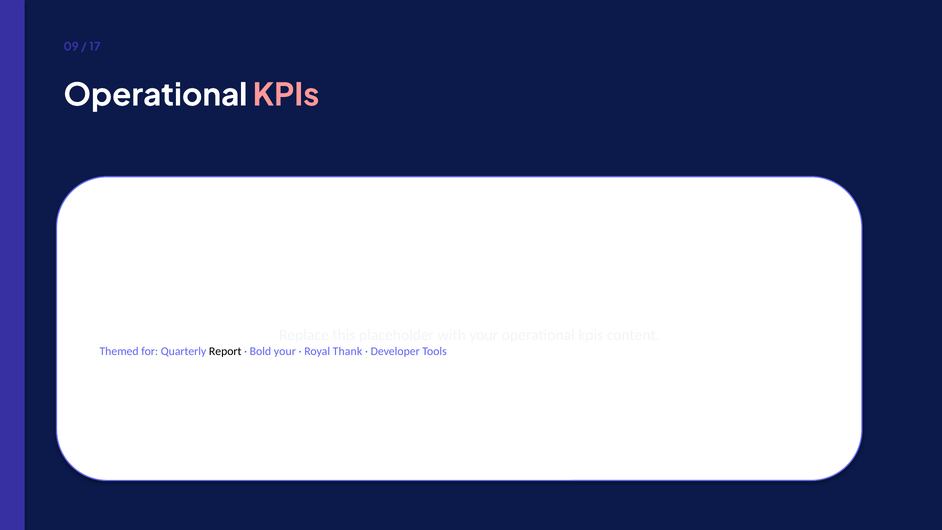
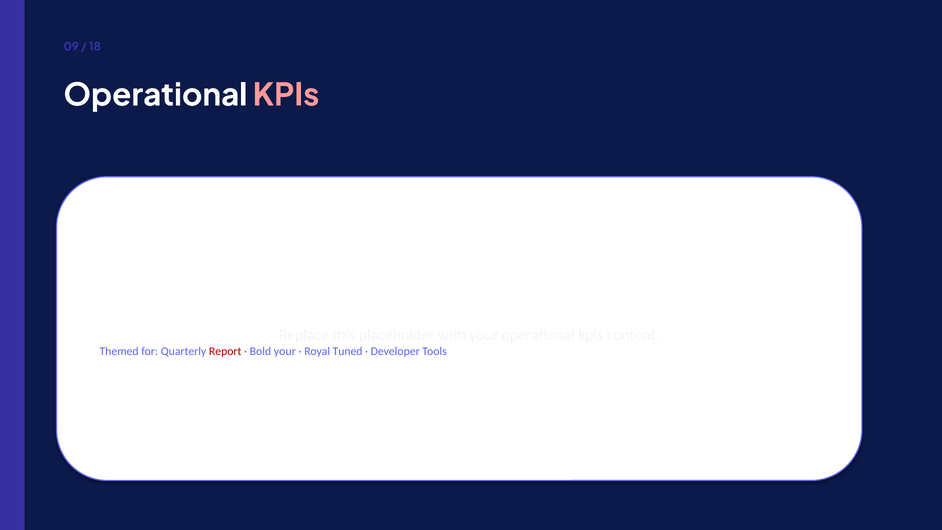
17: 17 -> 18 (95, 47)
Report colour: black -> red (225, 351)
Thank: Thank -> Tuned (348, 351)
